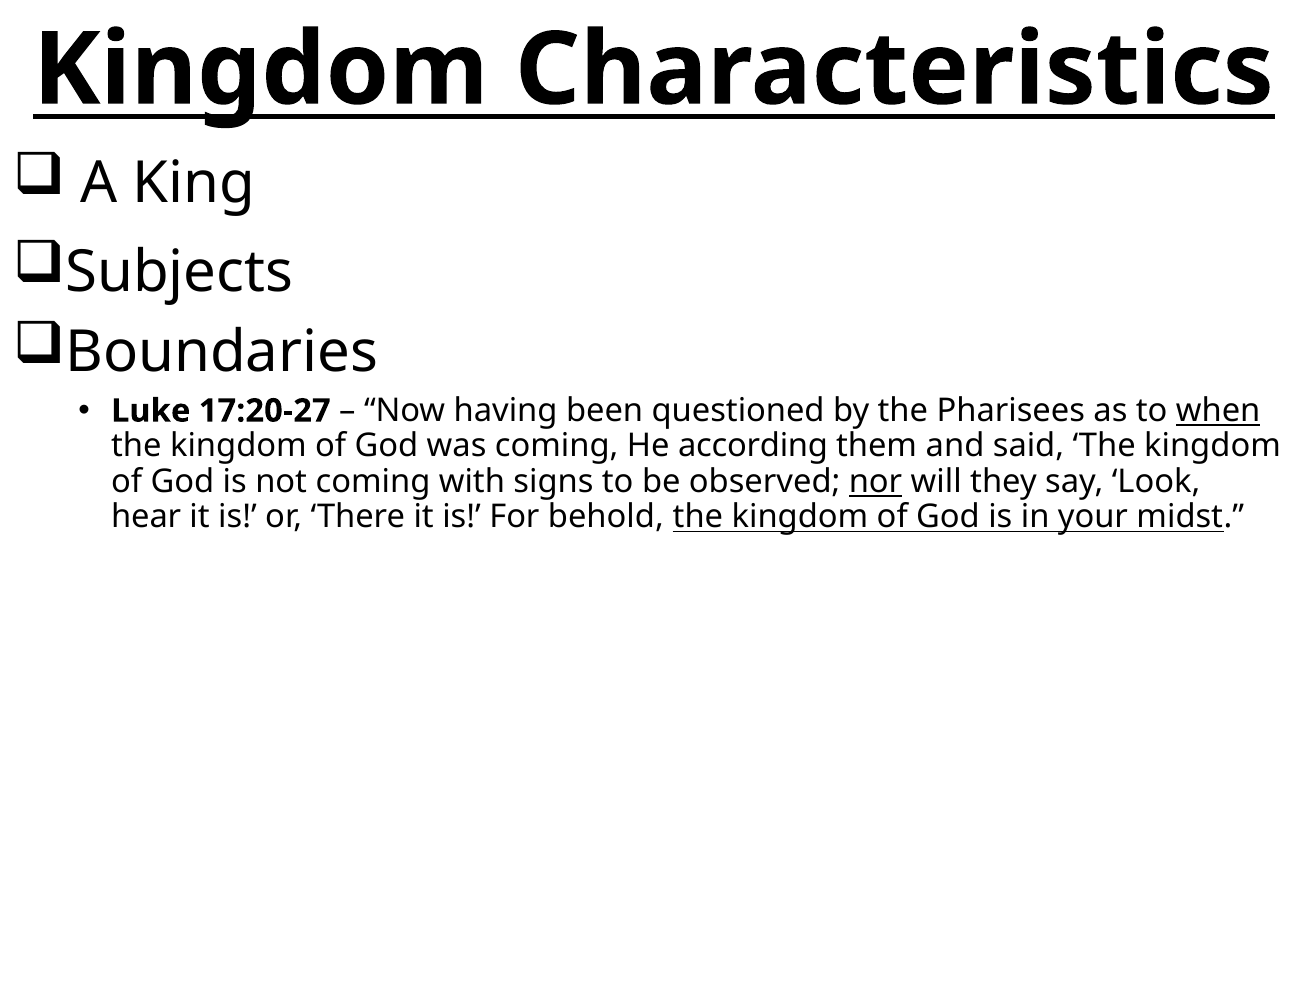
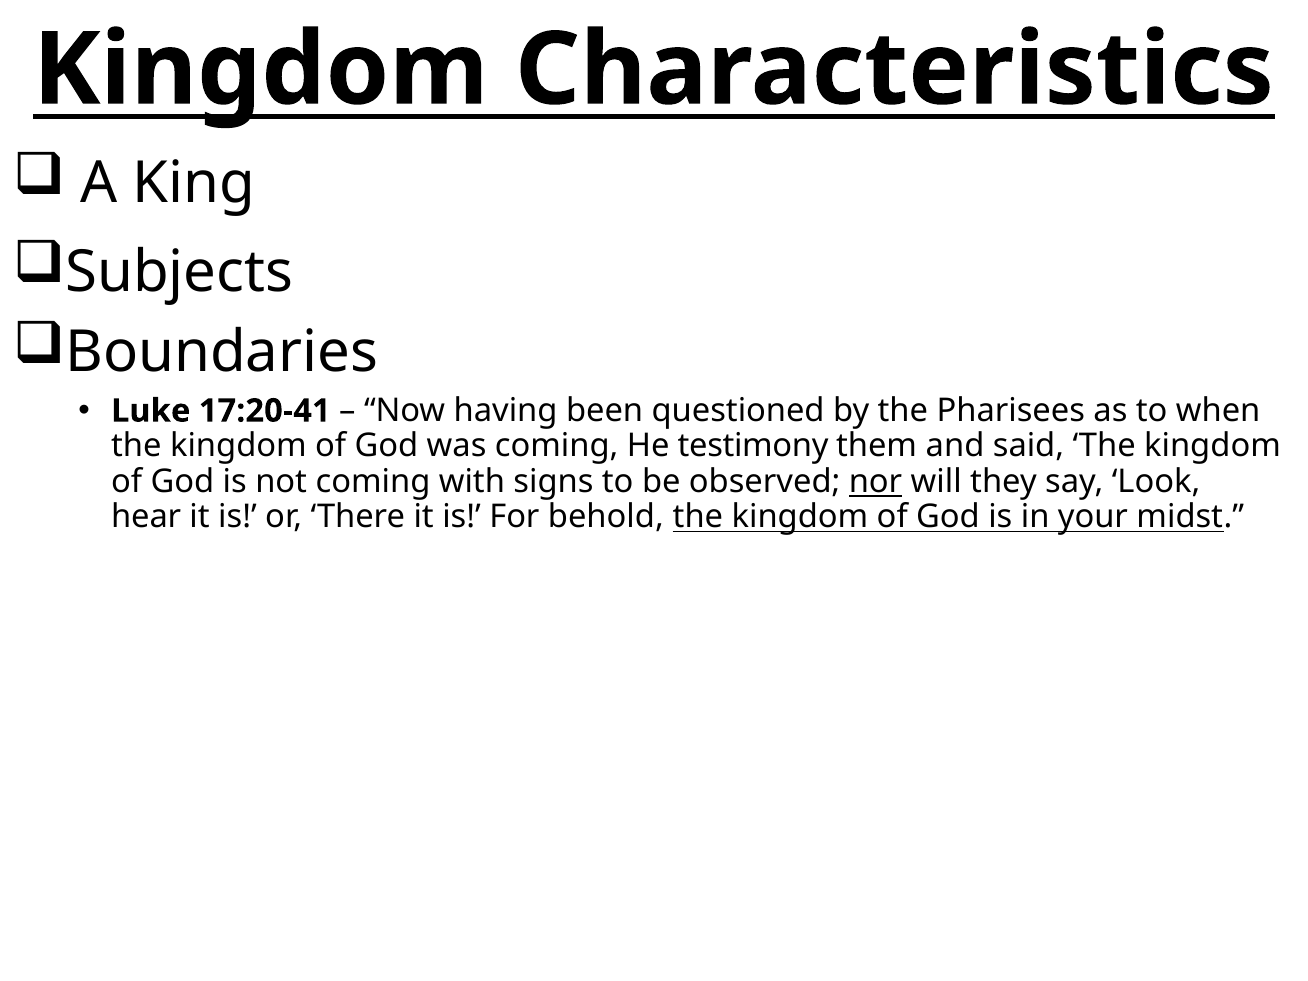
17:20-27: 17:20-27 -> 17:20-41 (265, 411)
when underline: present -> none (1218, 411)
according: according -> testimony (753, 446)
